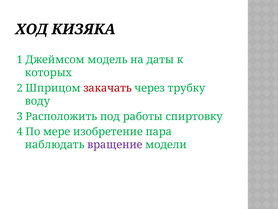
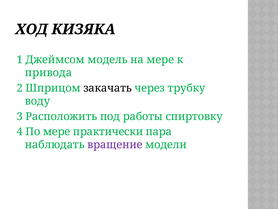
на даты: даты -> мере (160, 60)
которых: которых -> привода (48, 73)
закачать colour: red -> black (108, 88)
изобретение: изобретение -> практически (108, 131)
